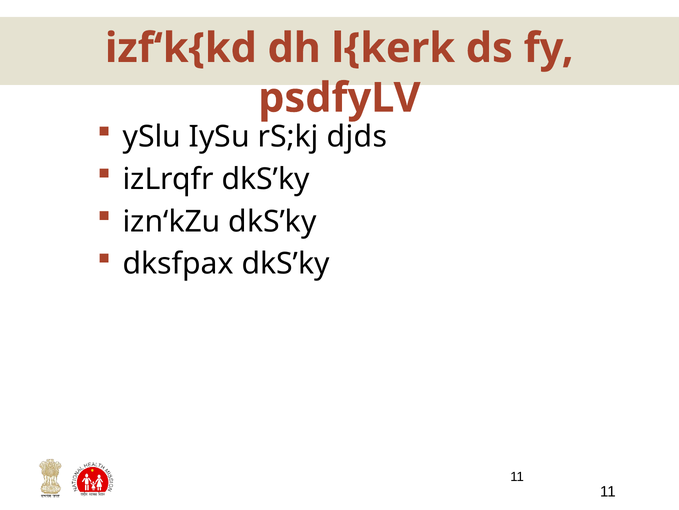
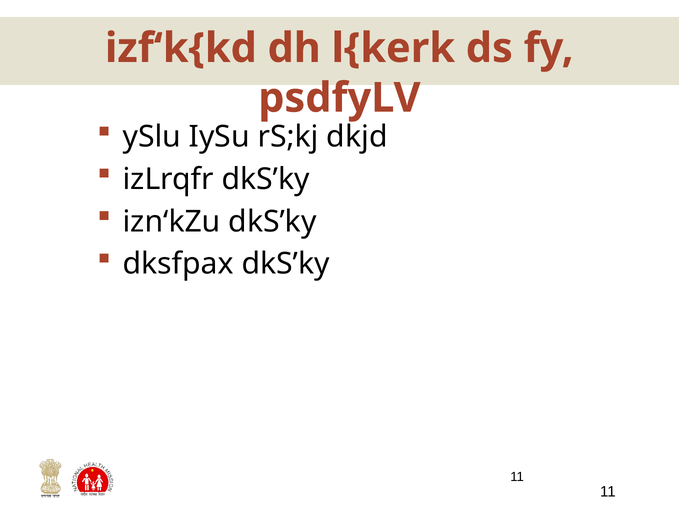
djds: djds -> dkjd (357, 137)
